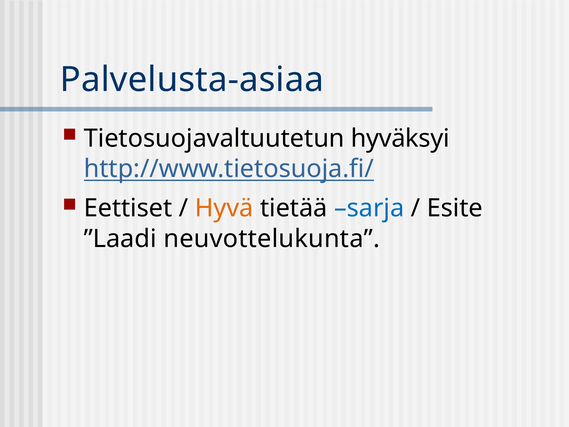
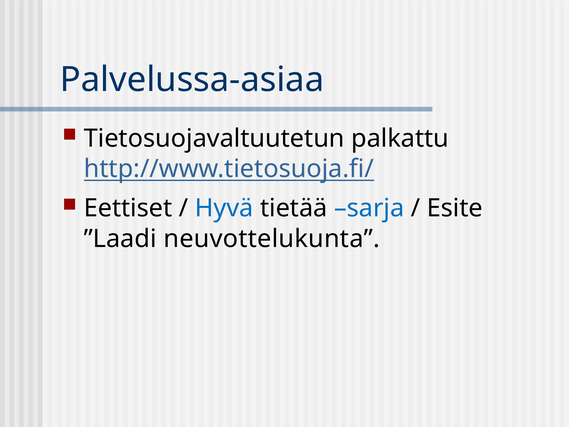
Palvelusta-asiaa: Palvelusta-asiaa -> Palvelussa-asiaa (192, 80)
hyväksyi: hyväksyi -> palkattu (400, 138)
Hyvä colour: orange -> blue (224, 208)
